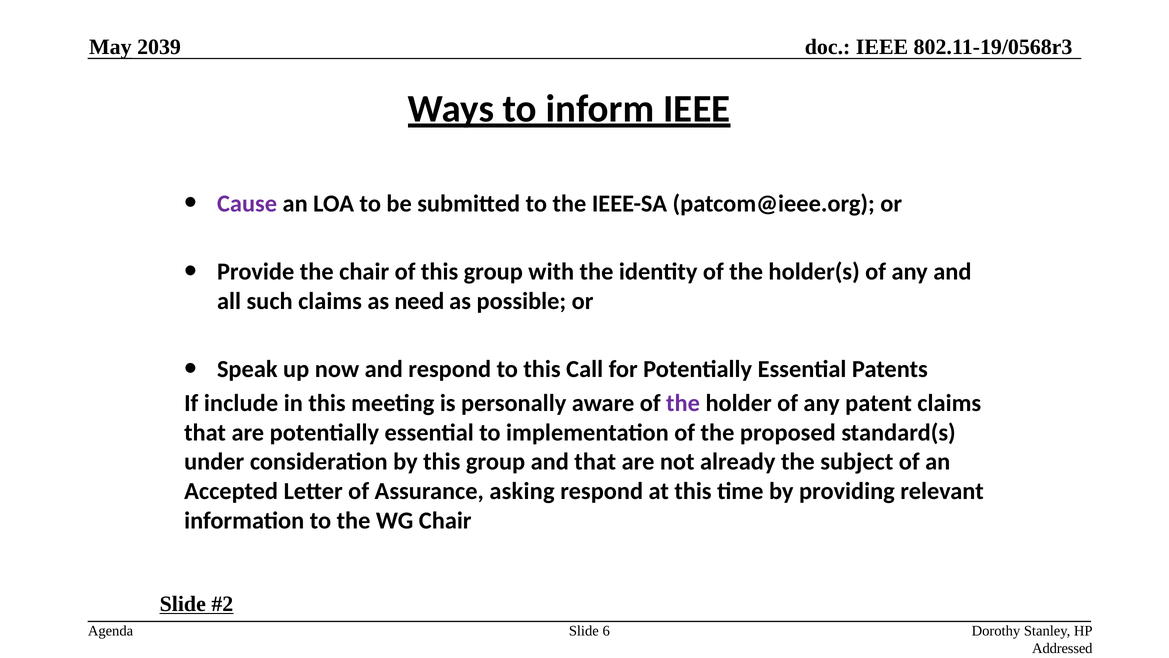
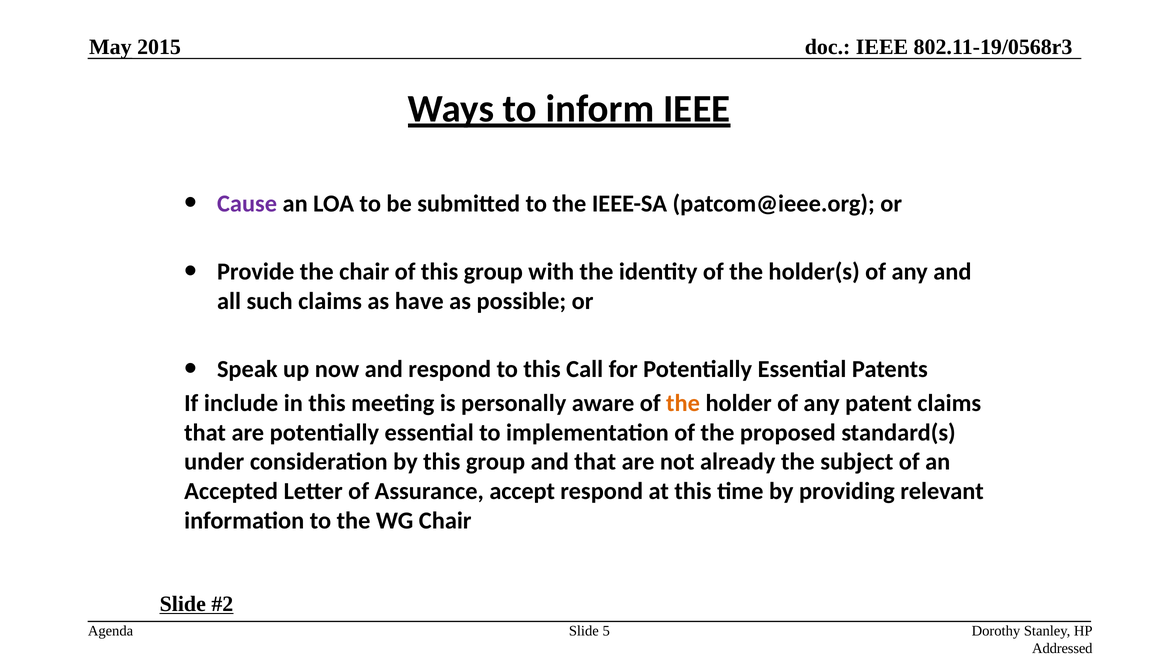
2039: 2039 -> 2015 (159, 47)
need: need -> have (419, 301)
the colour: purple -> orange (683, 403)
asking: asking -> accept (522, 491)
6: 6 -> 5 (606, 631)
